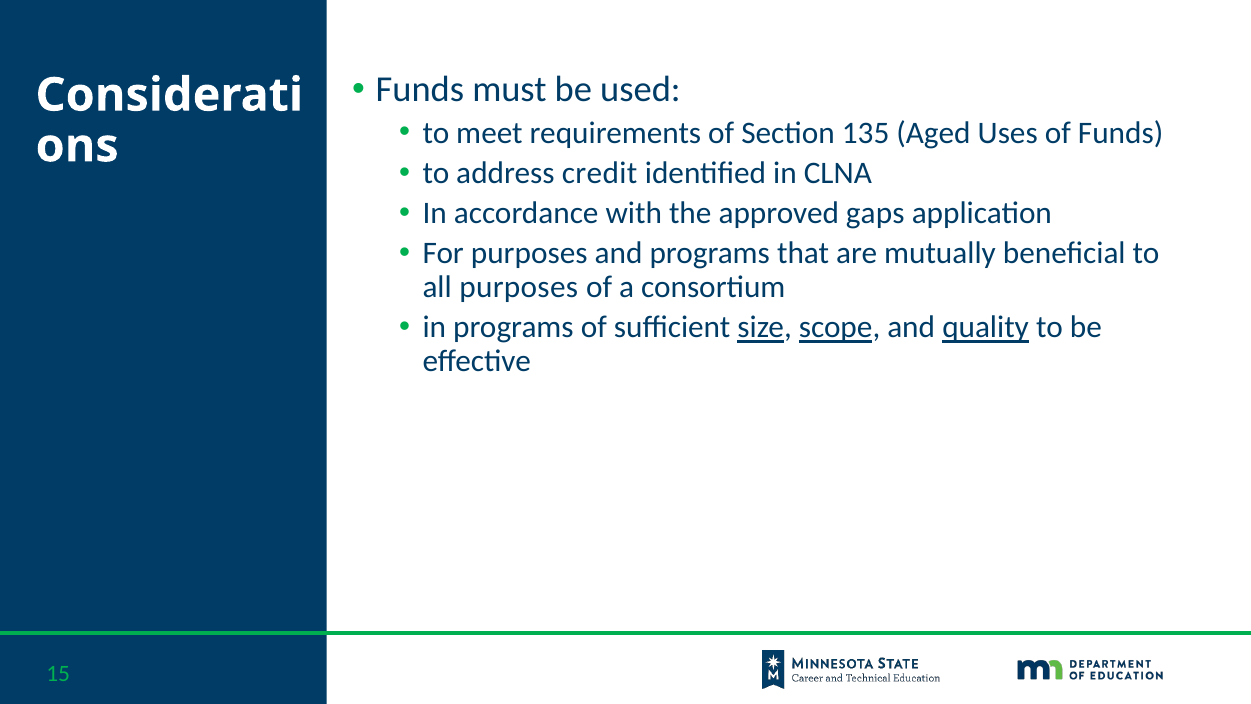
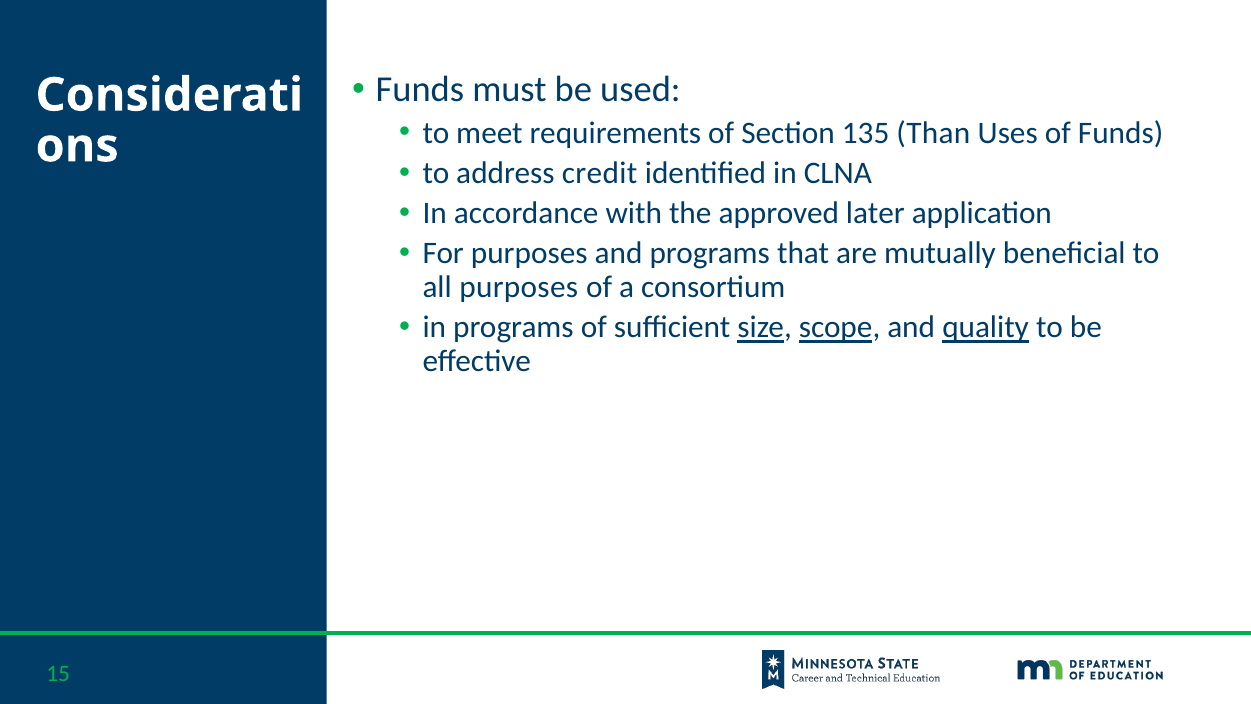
Aged: Aged -> Than (933, 133)
gaps: gaps -> later (875, 213)
